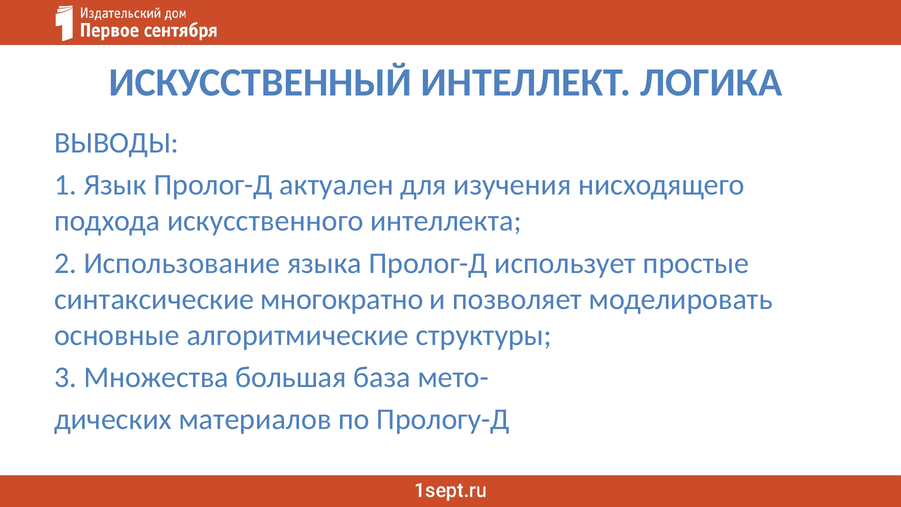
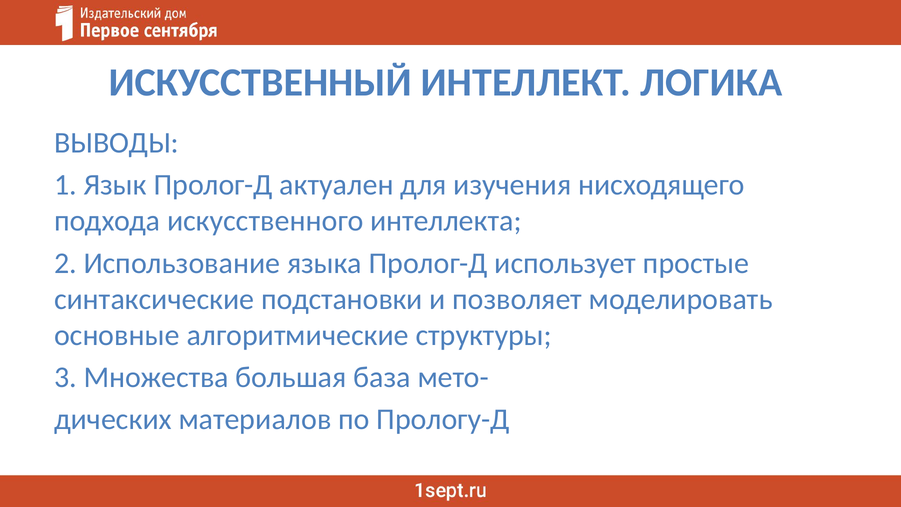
многократно: многократно -> подстановки (342, 299)
